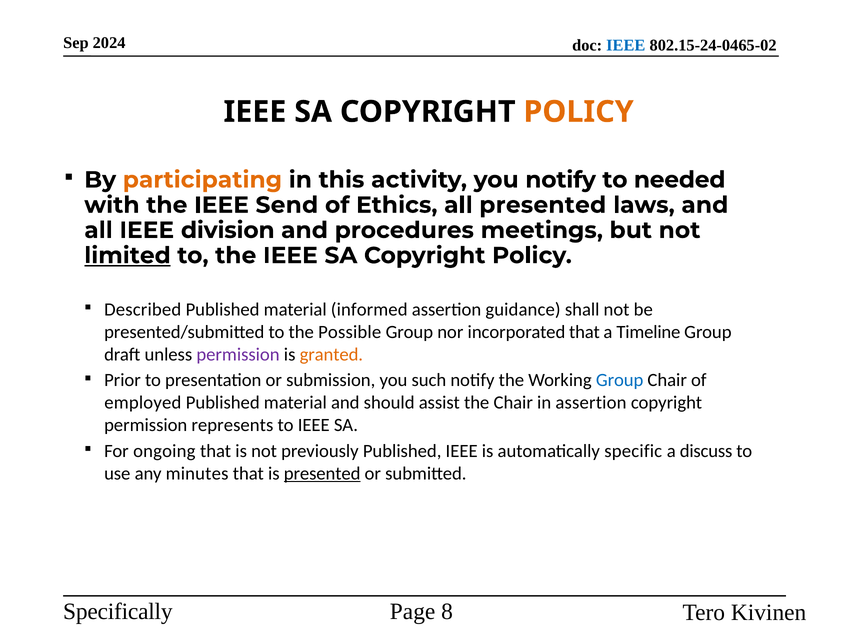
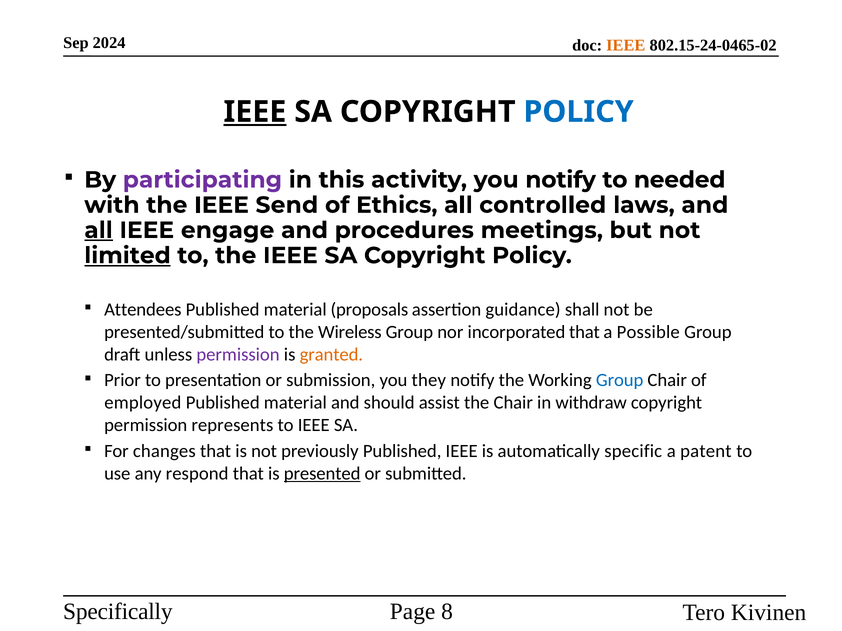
IEEE colour: blue -> orange (626, 46)
IEEE underline: none -> present (255, 112)
POLICY colour: orange -> blue (579, 112)
participating colour: orange -> purple (202, 180)
all presented: presented -> controlled (543, 205)
all underline: none -> present (99, 230)
division: division -> engage (228, 230)
Described: Described -> Attendees (143, 310)
informed: informed -> proposals (369, 310)
Possible: Possible -> Wireless (350, 332)
Timeline: Timeline -> Possible (648, 332)
such: such -> they (429, 381)
in assertion: assertion -> withdraw (591, 403)
ongoing: ongoing -> changes (164, 451)
discuss: discuss -> patent (706, 451)
minutes: minutes -> respond (197, 474)
